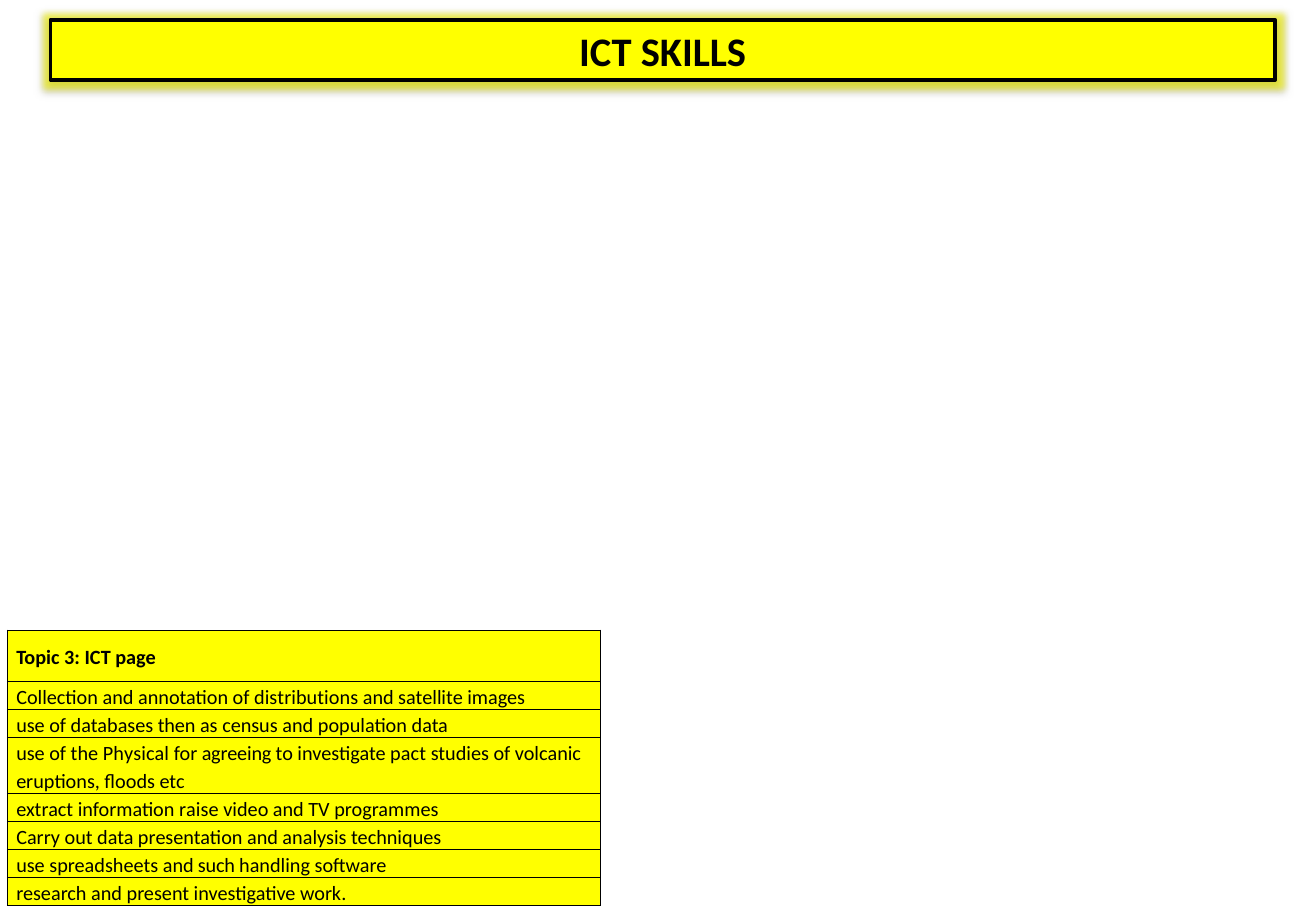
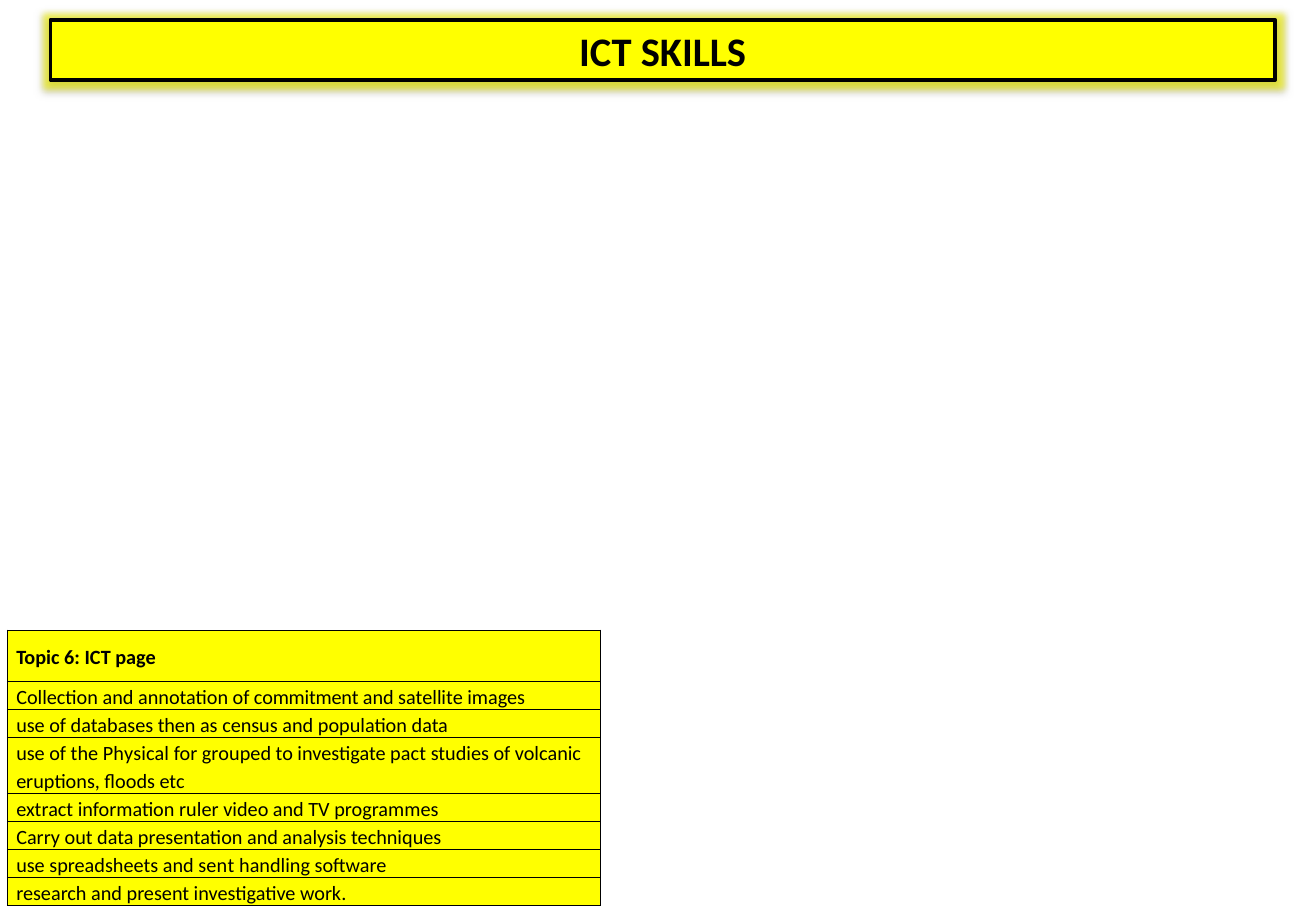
3: 3 -> 6 (72, 658)
distributions: distributions -> commitment (306, 698)
agreeing: agreeing -> grouped (236, 754)
raise: raise -> ruler (199, 810)
such: such -> sent (216, 866)
